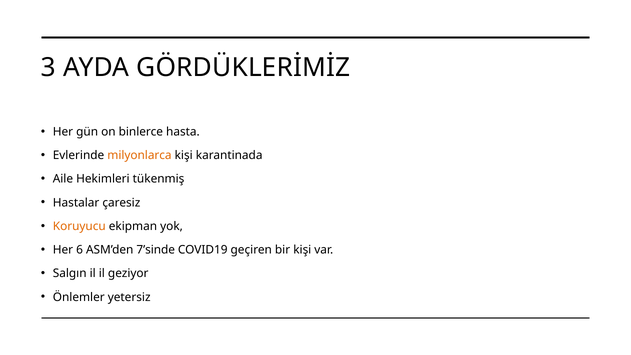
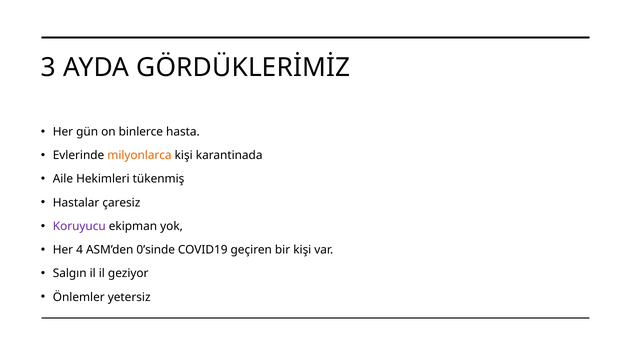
Koruyucu colour: orange -> purple (79, 226)
6: 6 -> 4 (80, 250)
7’sinde: 7’sinde -> 0’sinde (156, 250)
